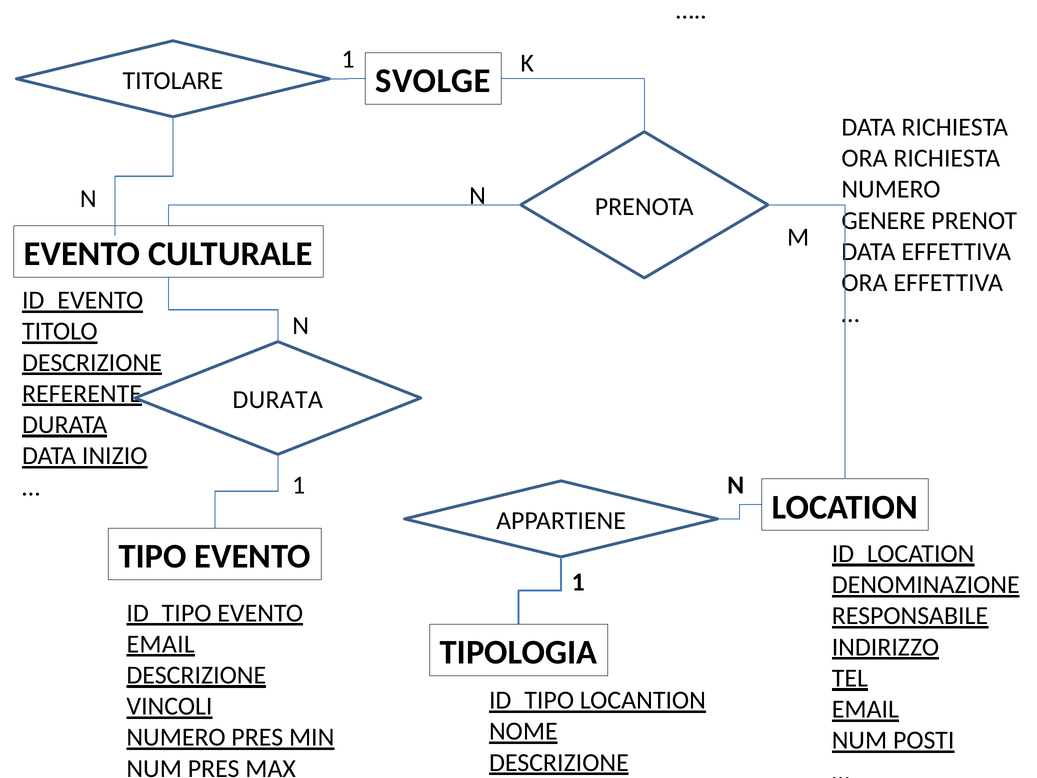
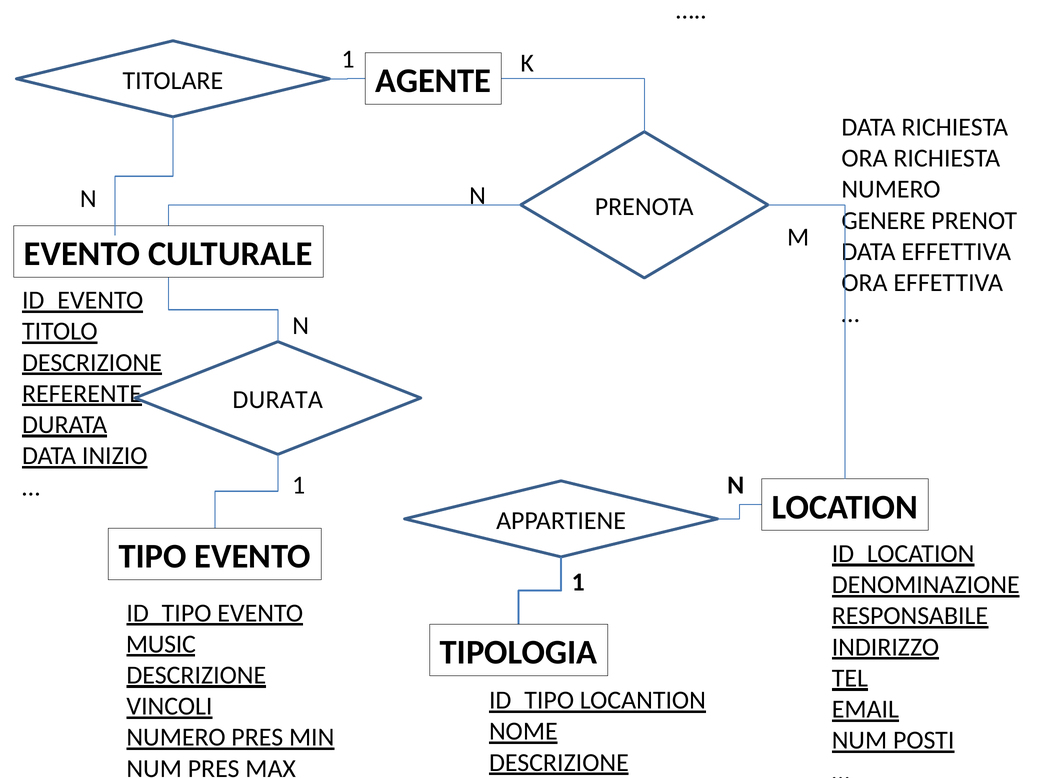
SVOLGE: SVOLGE -> AGENTE (433, 81)
EMAIL: EMAIL -> MUSIC (161, 644)
